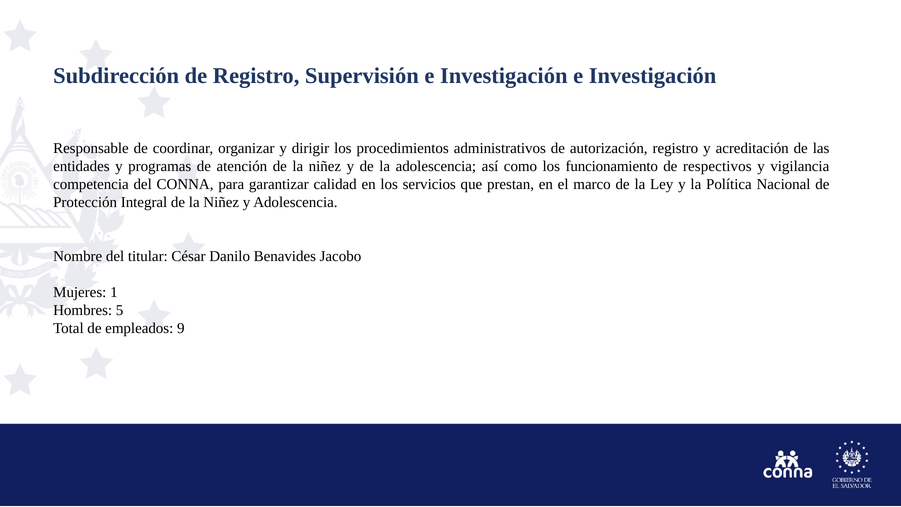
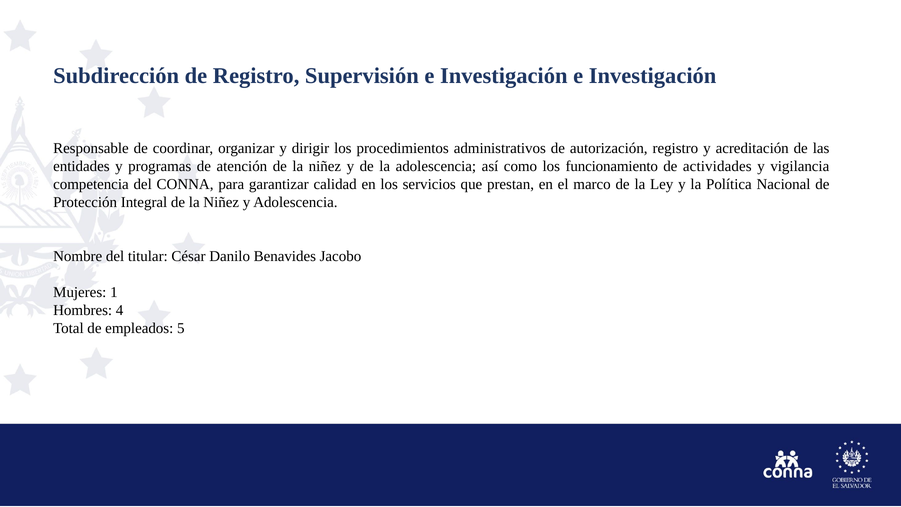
respectivos: respectivos -> actividades (717, 166)
5: 5 -> 4 (120, 310)
9: 9 -> 5 (181, 328)
